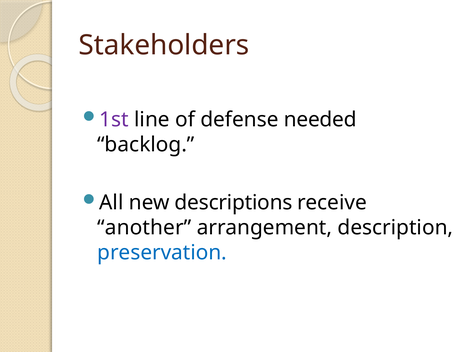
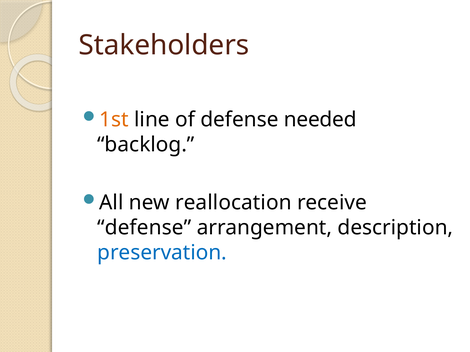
1st colour: purple -> orange (114, 120)
descriptions: descriptions -> reallocation (233, 203)
another: another -> defense (144, 228)
